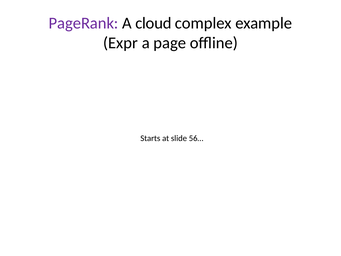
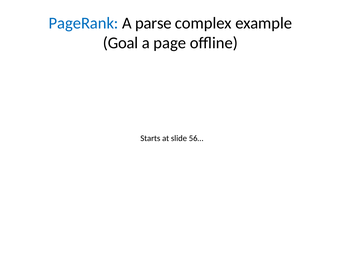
PageRank colour: purple -> blue (84, 23)
cloud: cloud -> parse (153, 23)
Expr: Expr -> Goal (121, 43)
